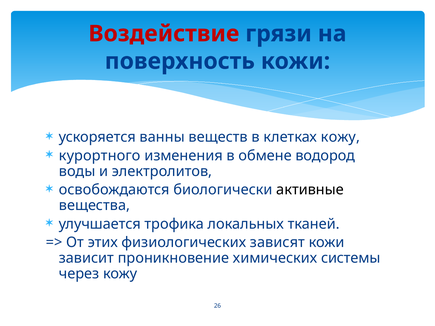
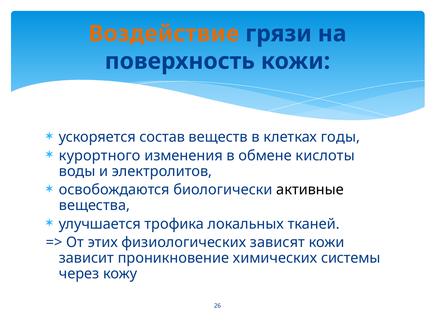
Воздействие colour: red -> orange (164, 34)
ванны: ванны -> состав (162, 137)
клетках кожу: кожу -> годы (340, 137)
водород: водород -> кислоты (325, 156)
